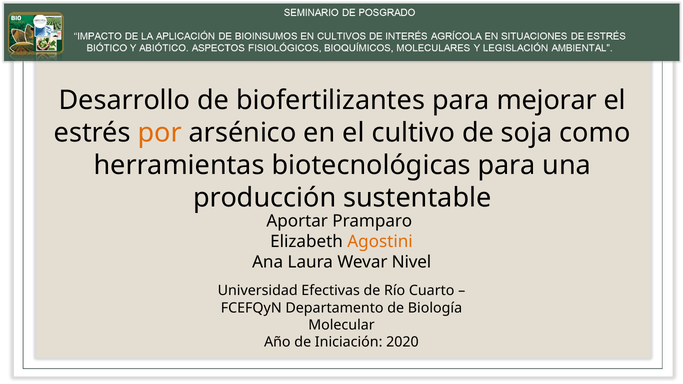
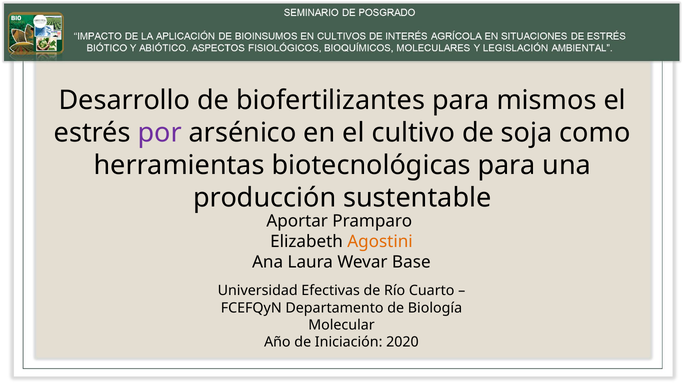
mejorar: mejorar -> mismos (547, 100)
por colour: orange -> purple (160, 133)
Nivel: Nivel -> Base (411, 262)
